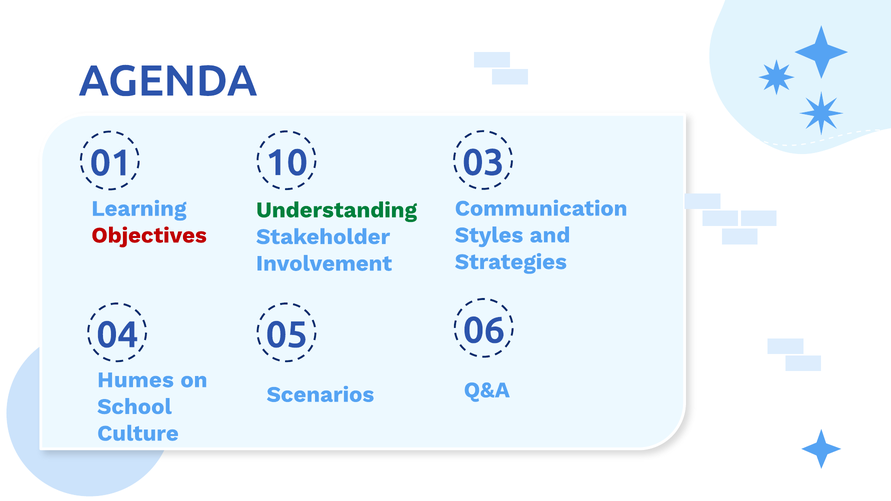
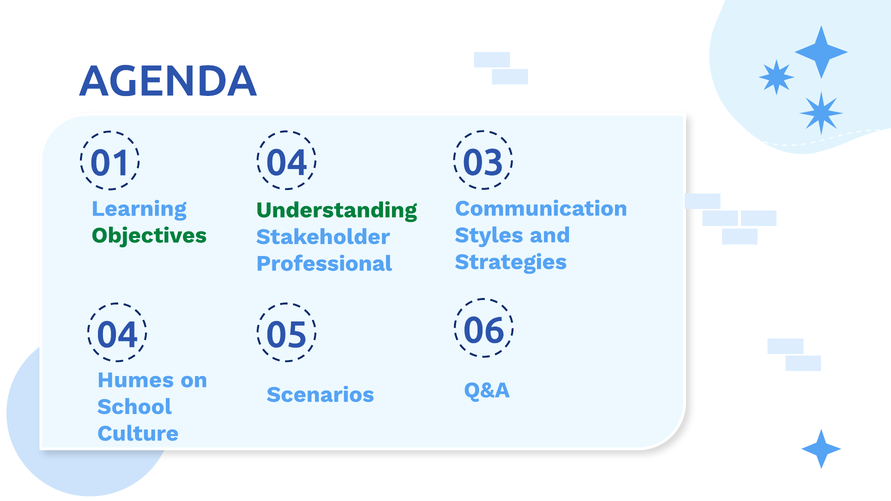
01 10: 10 -> 04 (287, 163)
Objectives colour: red -> green (149, 235)
Involvement: Involvement -> Professional (324, 263)
